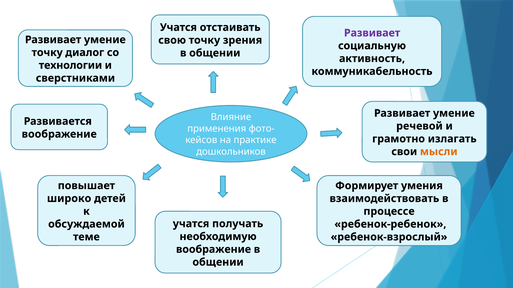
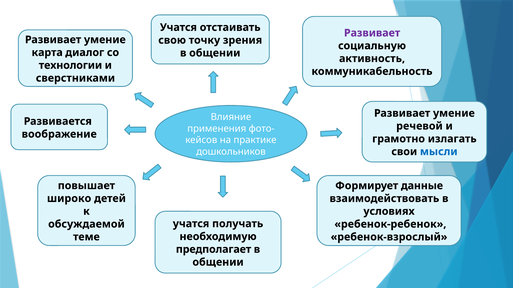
точку: точку -> карта (47, 53)
мысли colour: orange -> blue (439, 152)
умения: умения -> данные (422, 186)
процессе: процессе -> условиях (389, 212)
воображение: воображение -> предполагает (214, 250)
